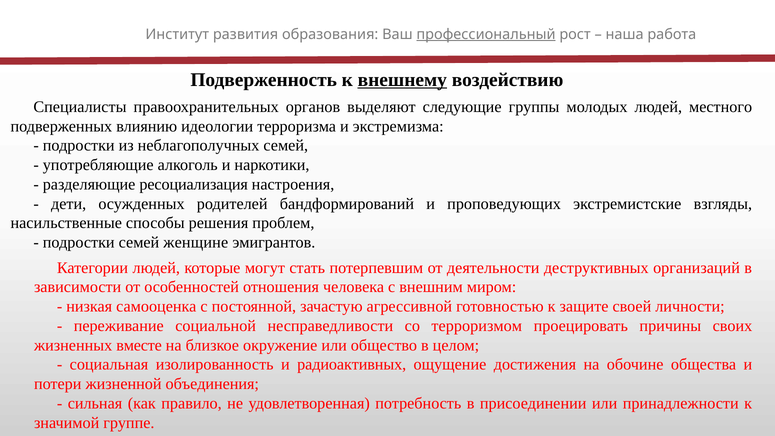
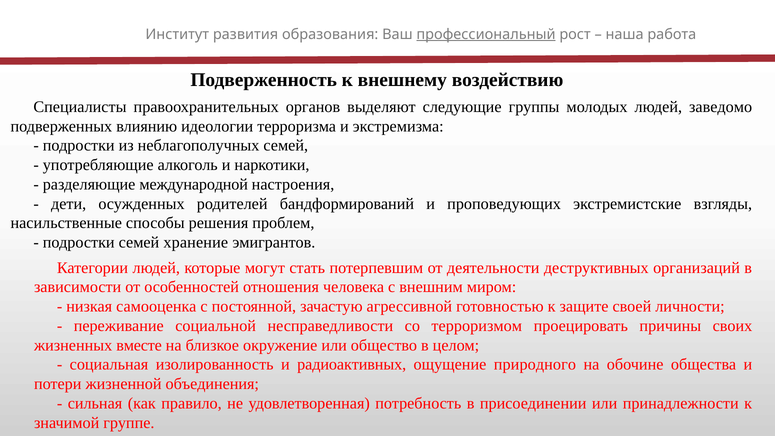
внешнему underline: present -> none (402, 80)
местного: местного -> заведомо (721, 107)
ресоциализация: ресоциализация -> международной (194, 184)
женщине: женщине -> хранение (196, 242)
достижения: достижения -> природного (535, 365)
